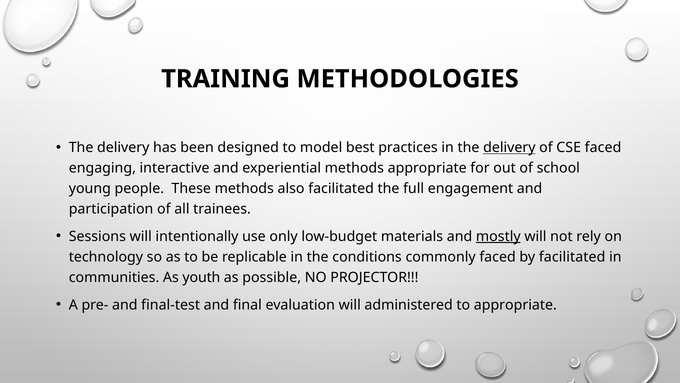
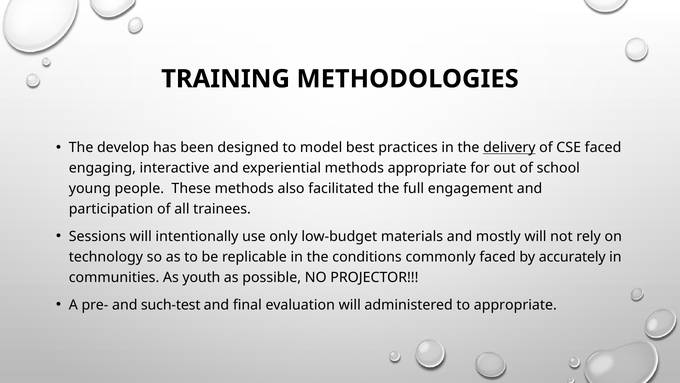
delivery: delivery -> develop (123, 147)
mostly underline: present -> none (498, 236)
by facilitated: facilitated -> accurately (572, 257)
final-test: final-test -> such-test (171, 305)
